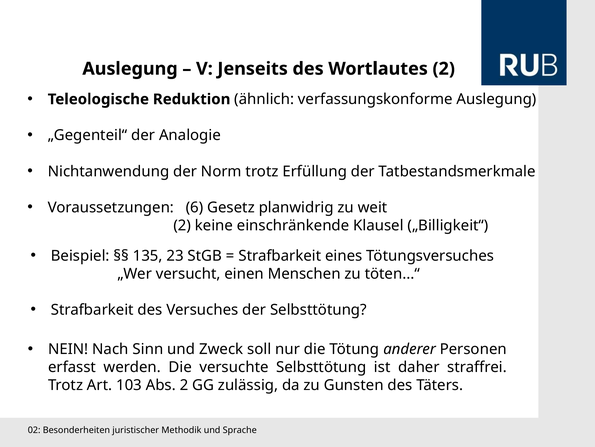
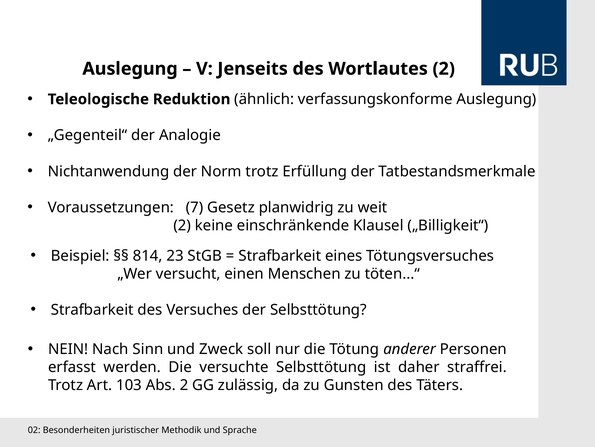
6: 6 -> 7 (194, 207)
135: 135 -> 814 (148, 255)
